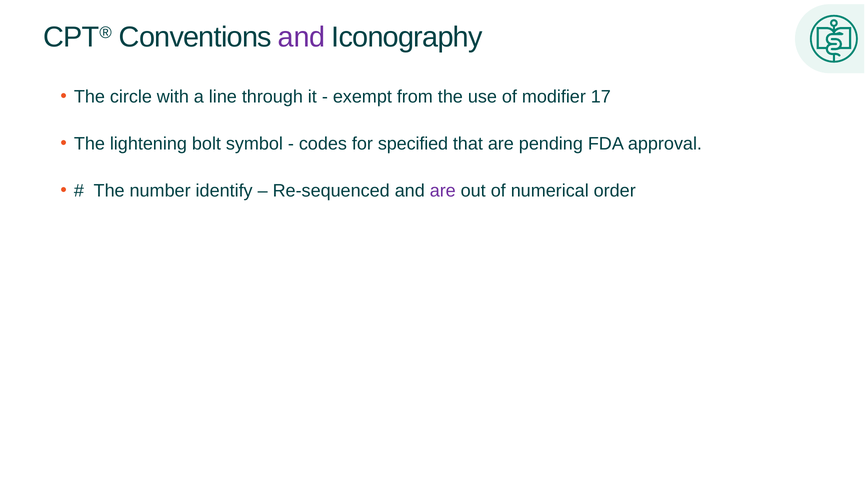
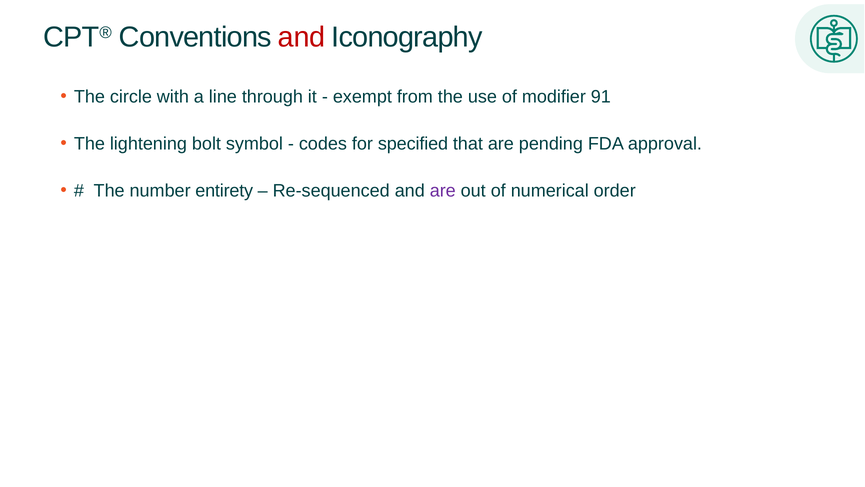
and colour: purple -> red (302, 37)
17: 17 -> 91 (601, 97)
identify: identify -> entirety (224, 191)
